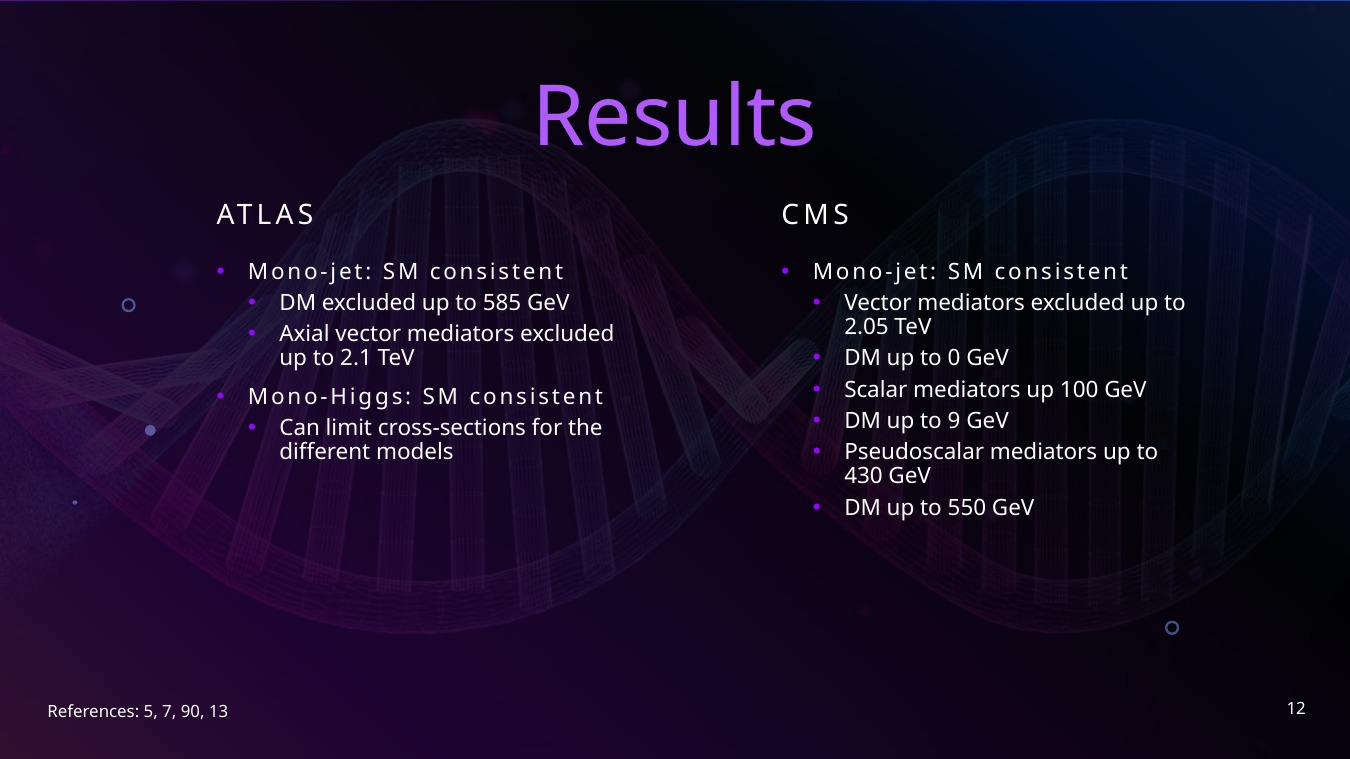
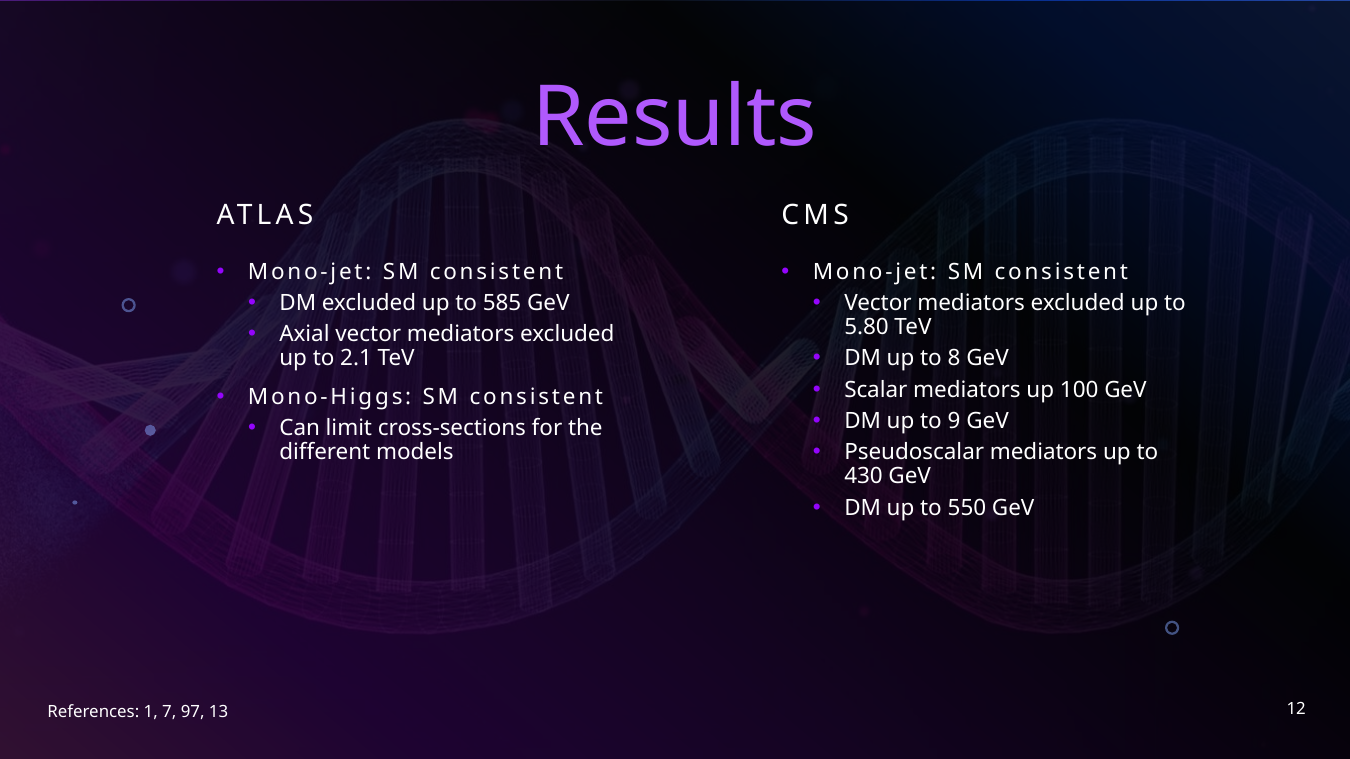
2.05: 2.05 -> 5.80 (866, 327)
0: 0 -> 8 (954, 359)
5: 5 -> 1 (151, 712)
90: 90 -> 97 (193, 712)
